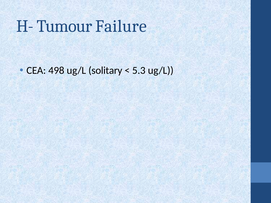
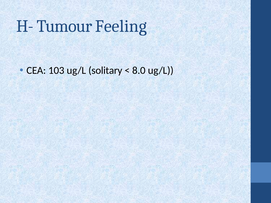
Failure: Failure -> Feeling (121, 26)
498: 498 -> 103 (56, 71)
5.3: 5.3 -> 8.0 (139, 71)
